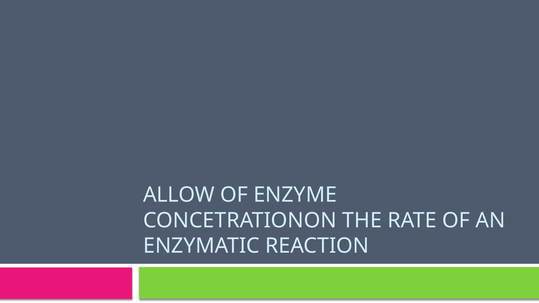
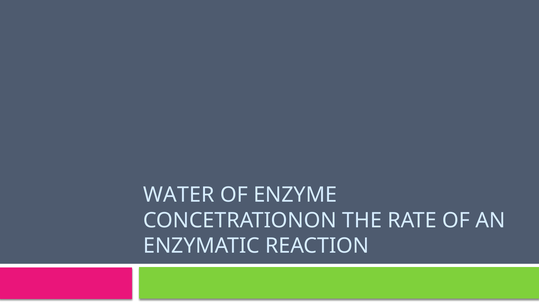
ALLOW: ALLOW -> WATER (179, 195)
